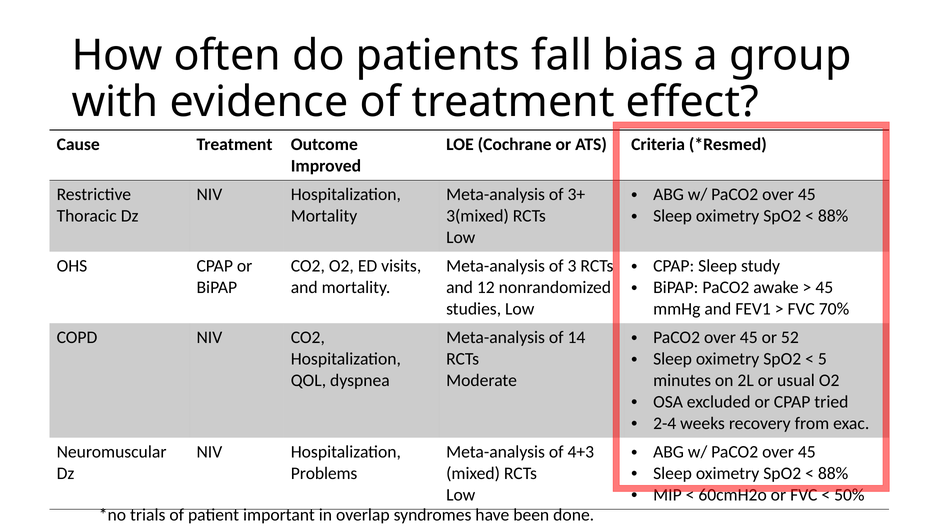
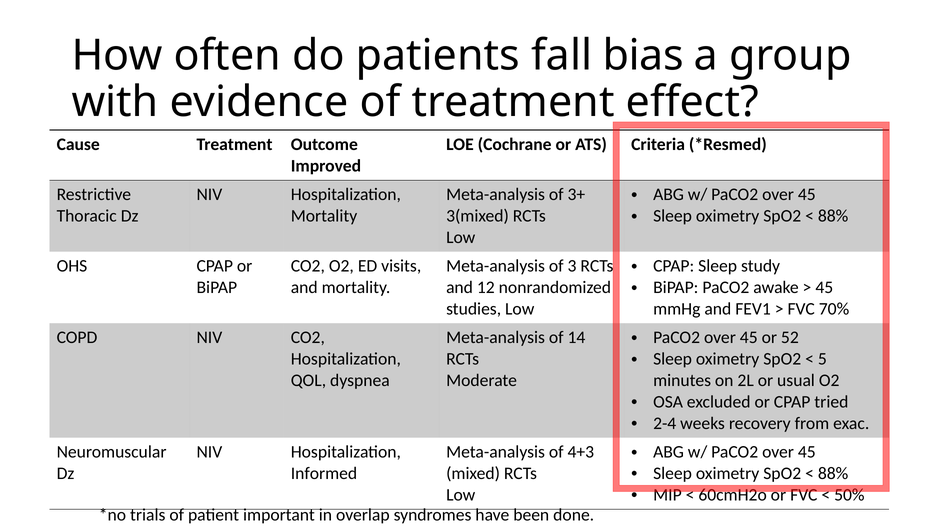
Problems: Problems -> Informed (324, 474)
